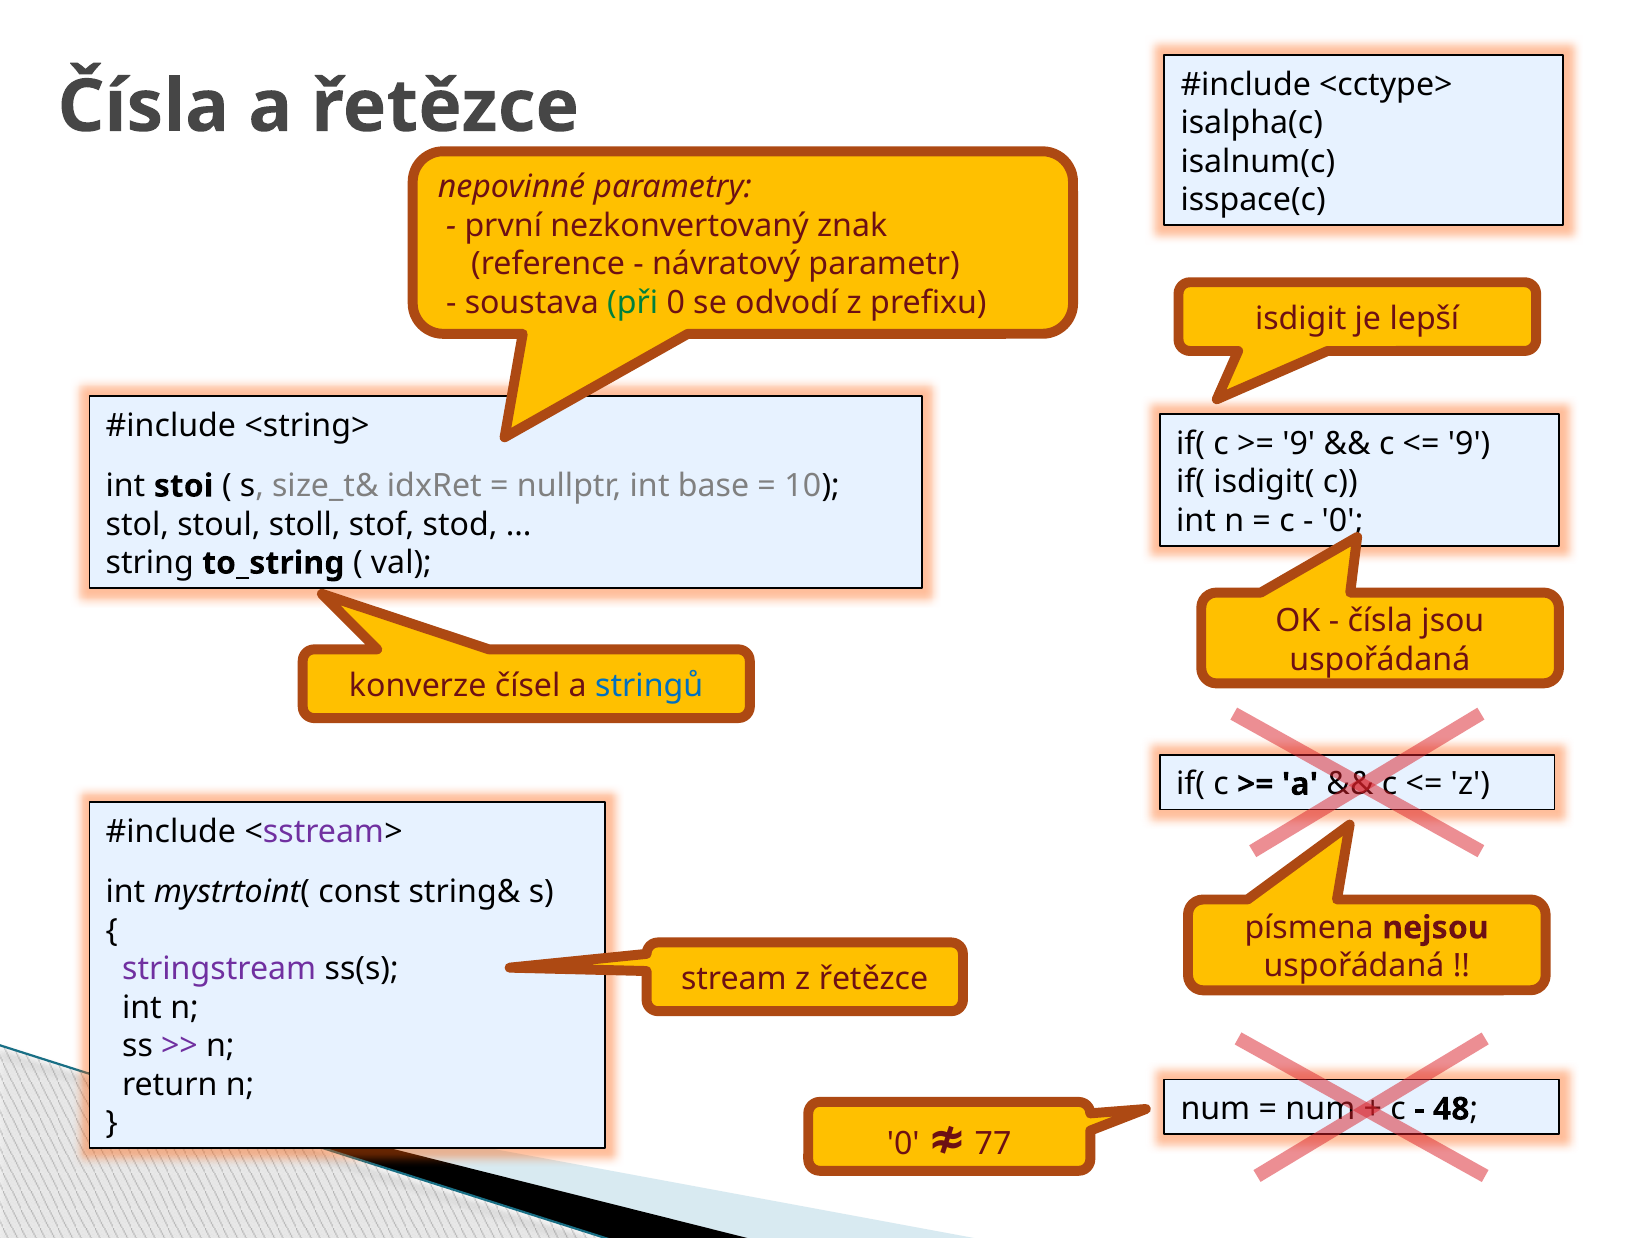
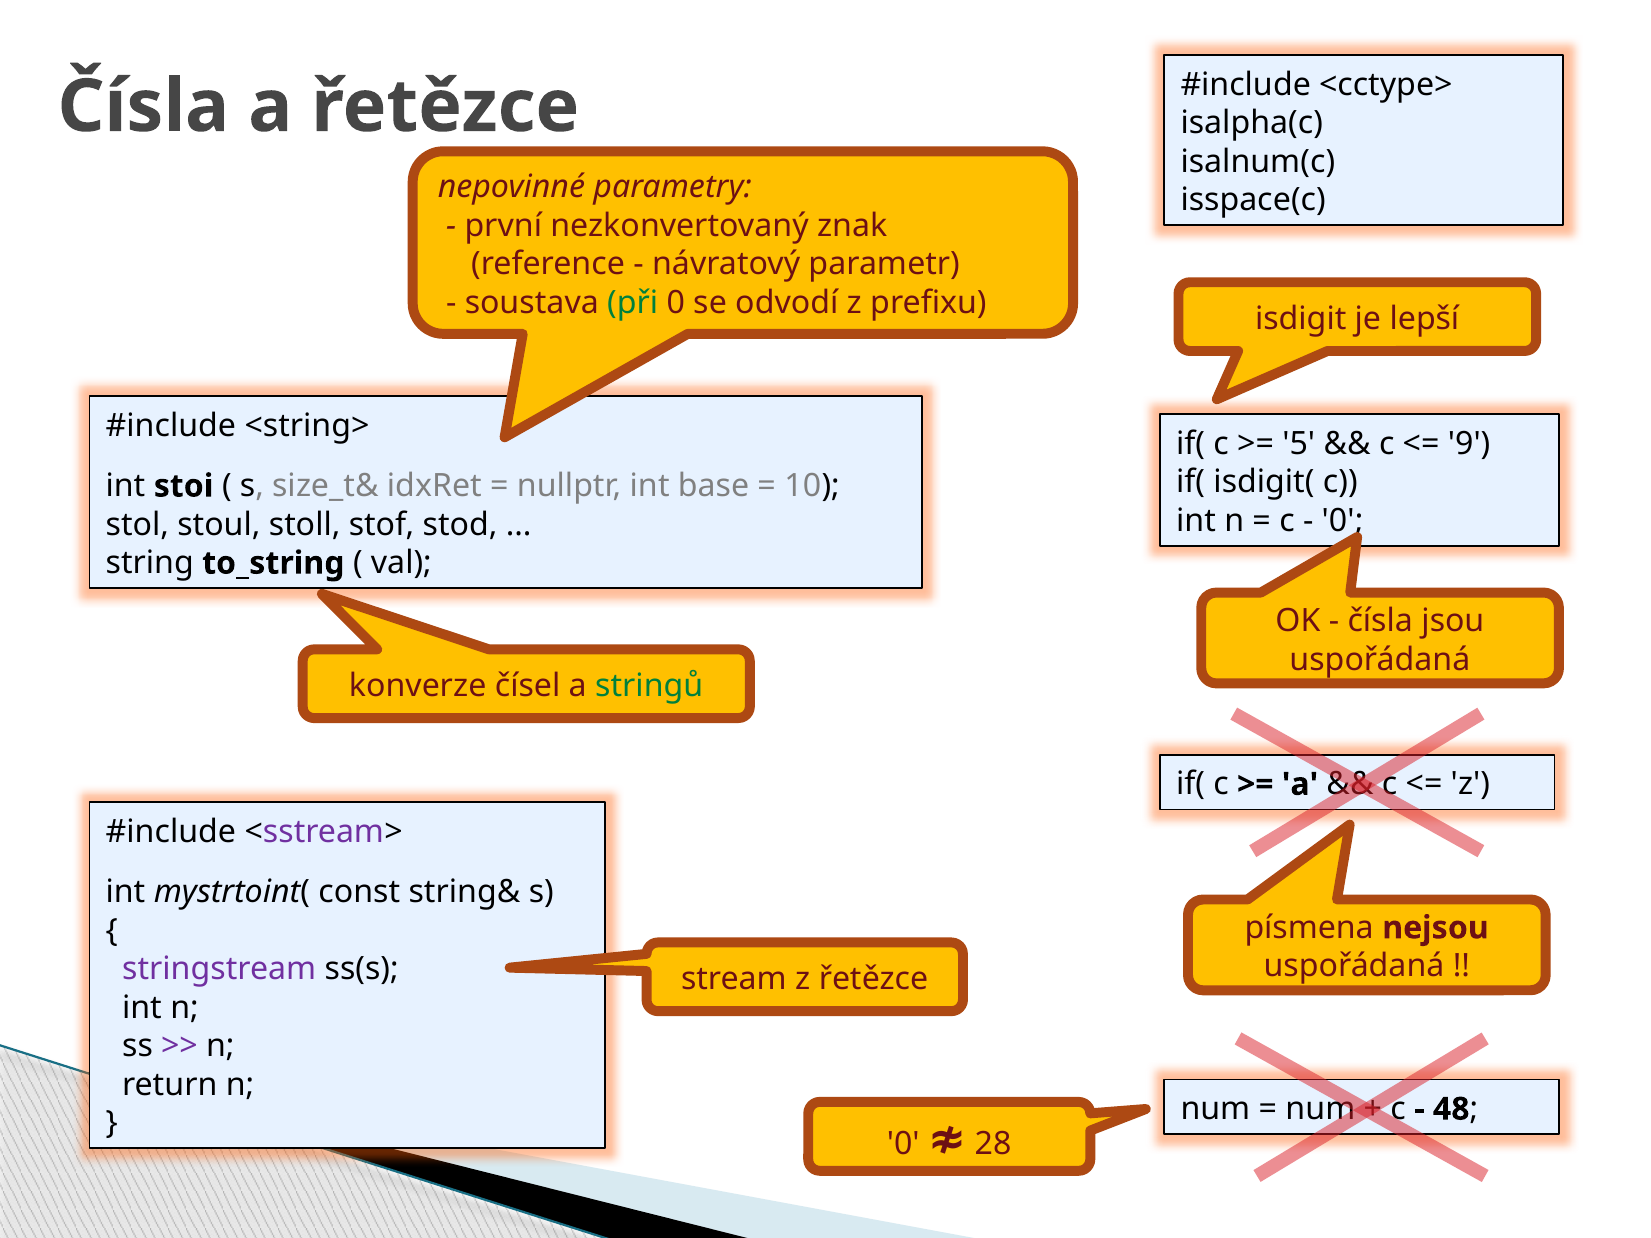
9: 9 -> 5 (1299, 444)
stringů colour: blue -> green (649, 686)
77: 77 -> 28 (993, 1144)
